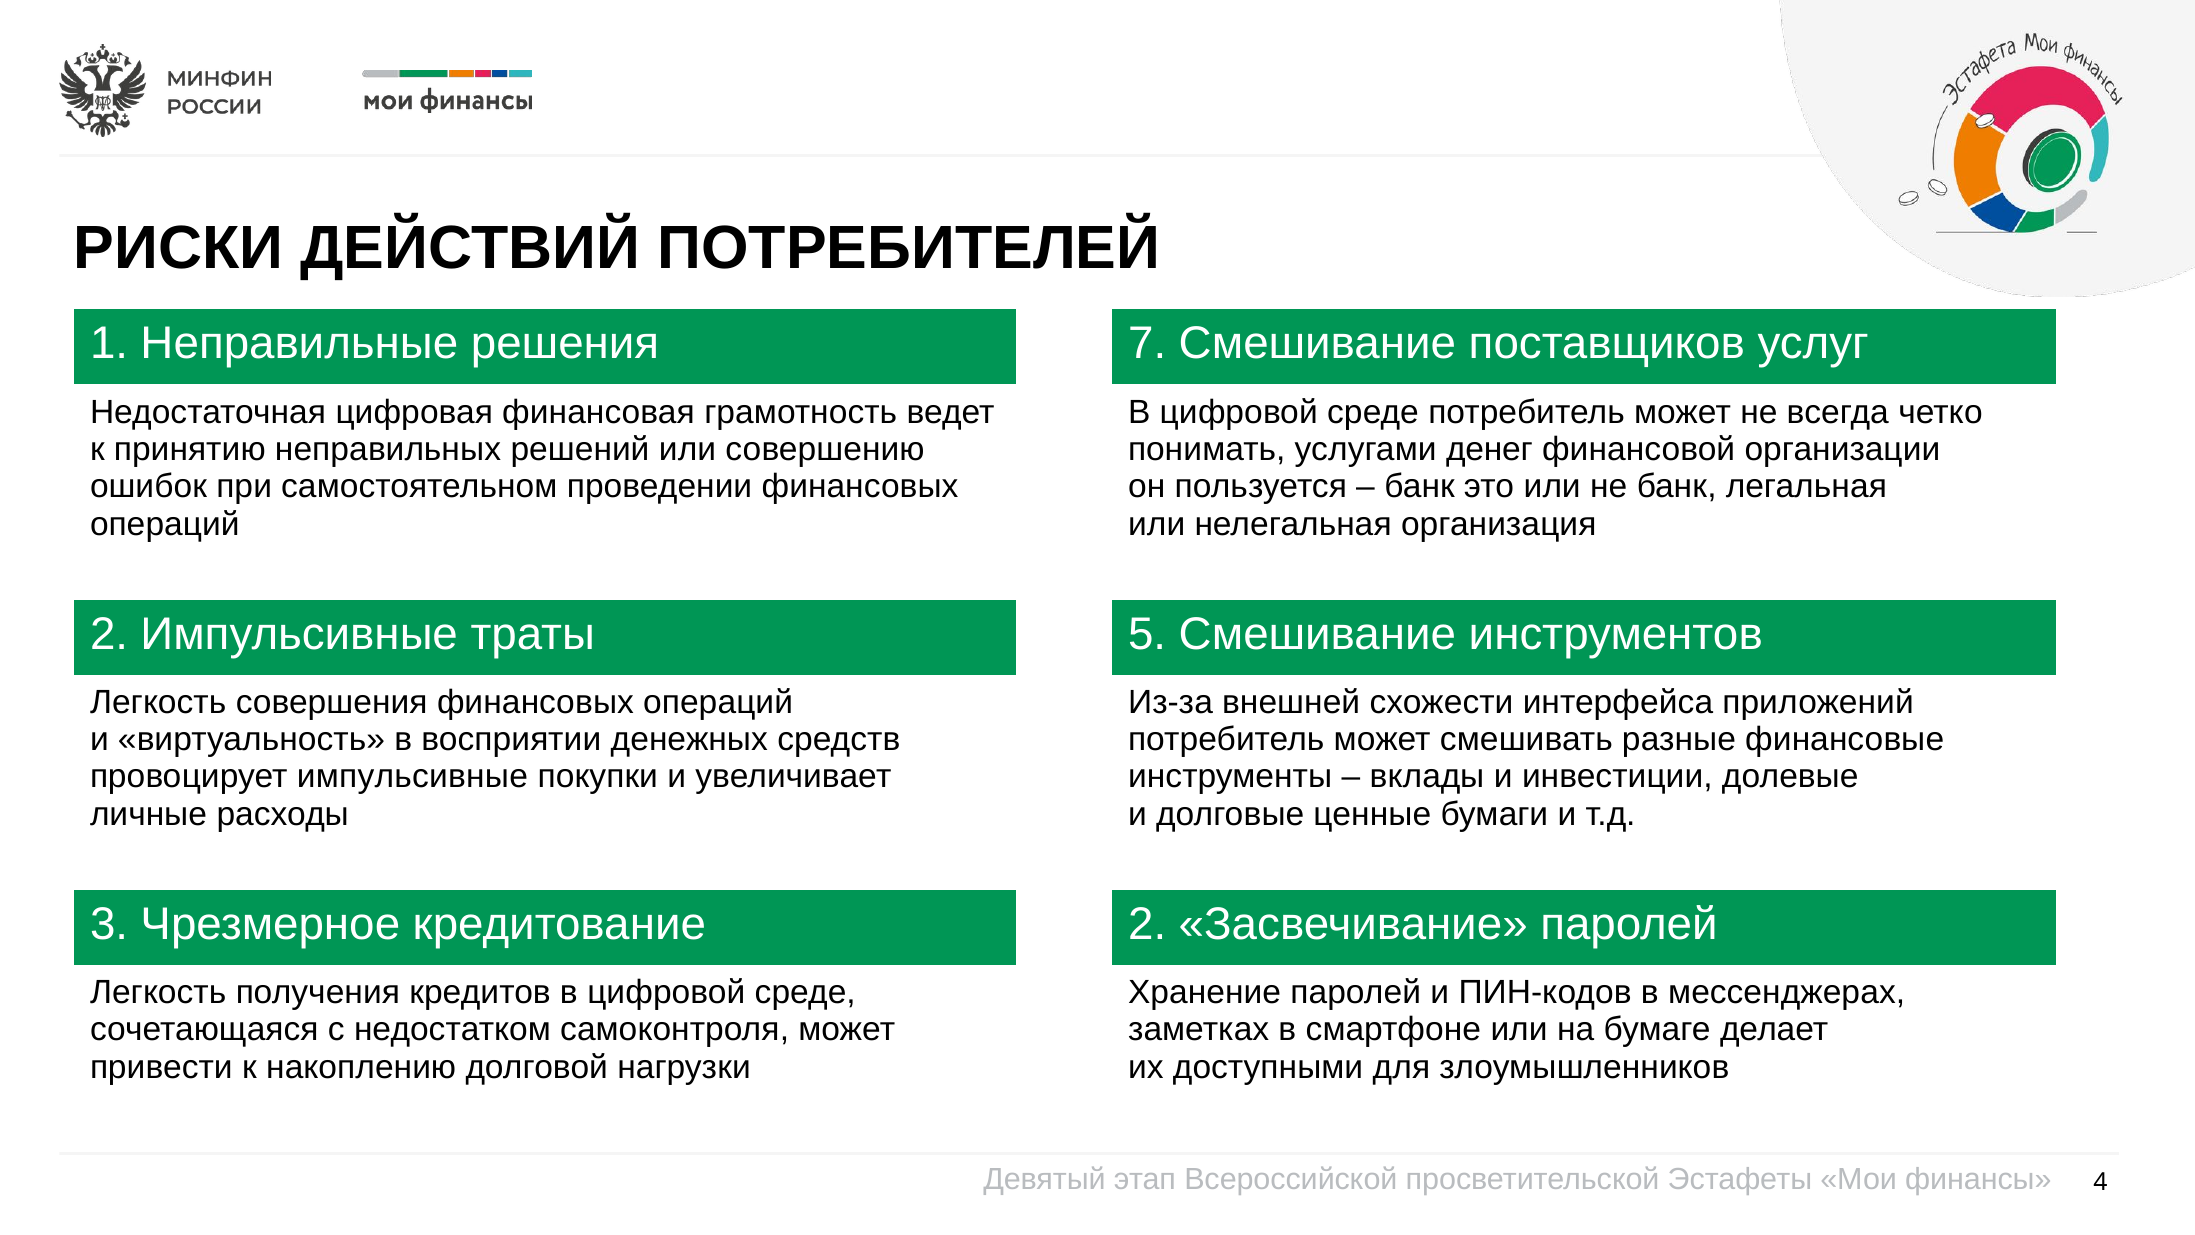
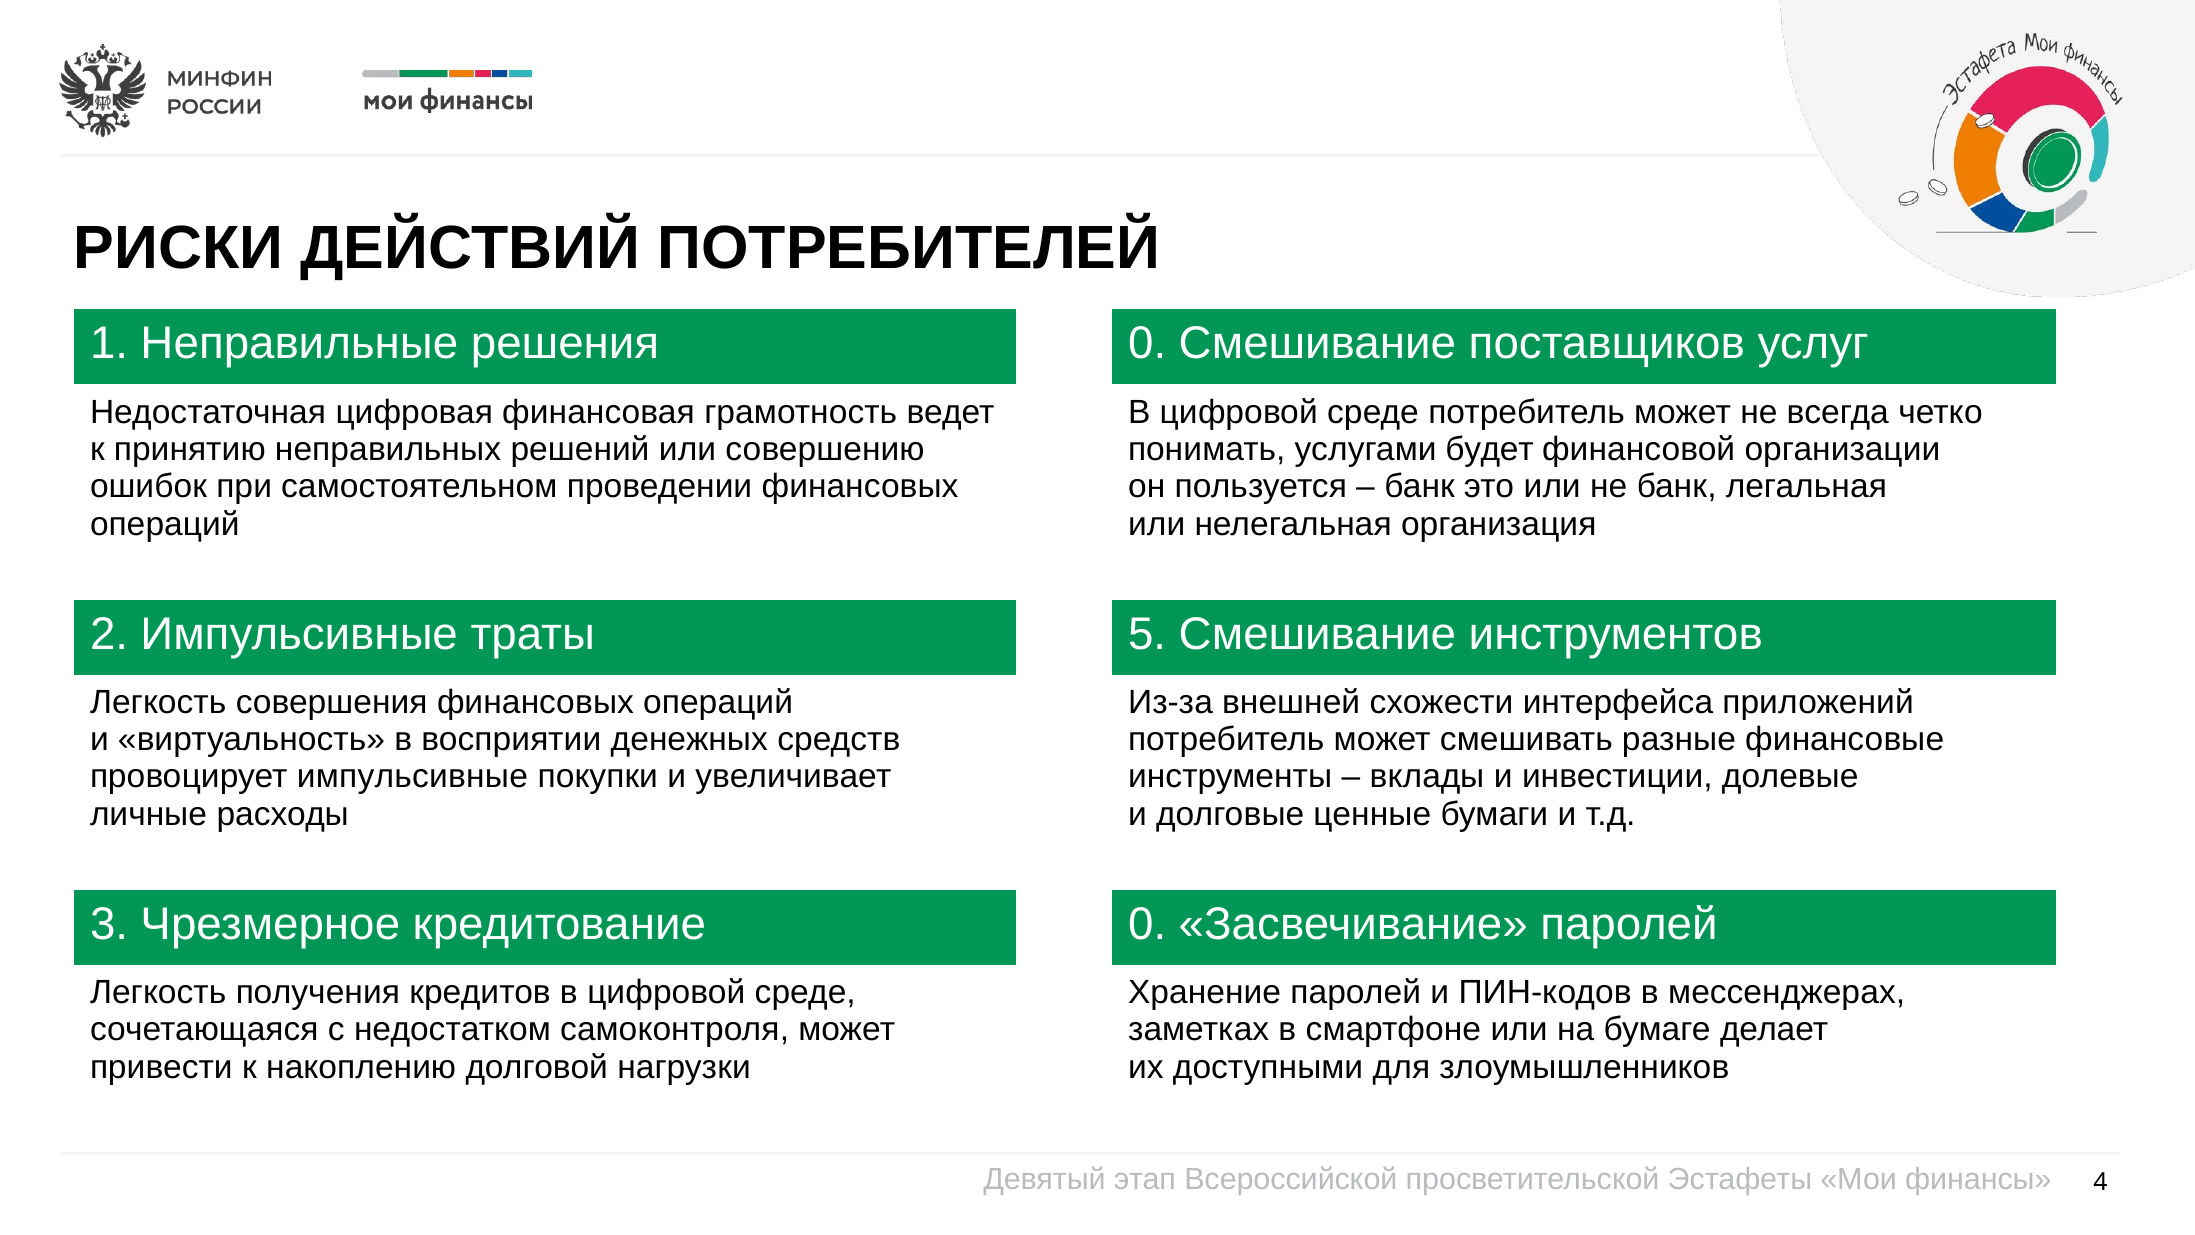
решения 7: 7 -> 0 (1147, 344)
денег: денег -> будет (1490, 449)
кредитование 2: 2 -> 0 (1147, 924)
